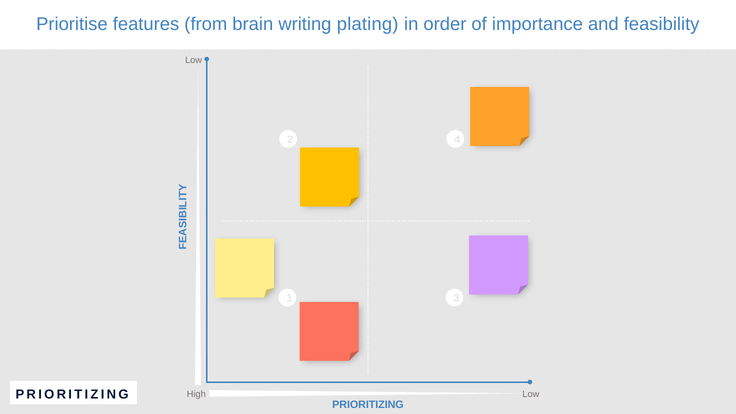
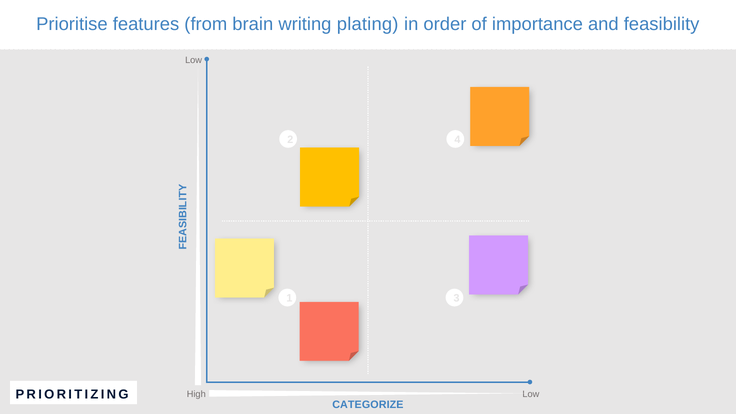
PRIORITIZING: PRIORITIZING -> CATEGORIZE (368, 405)
